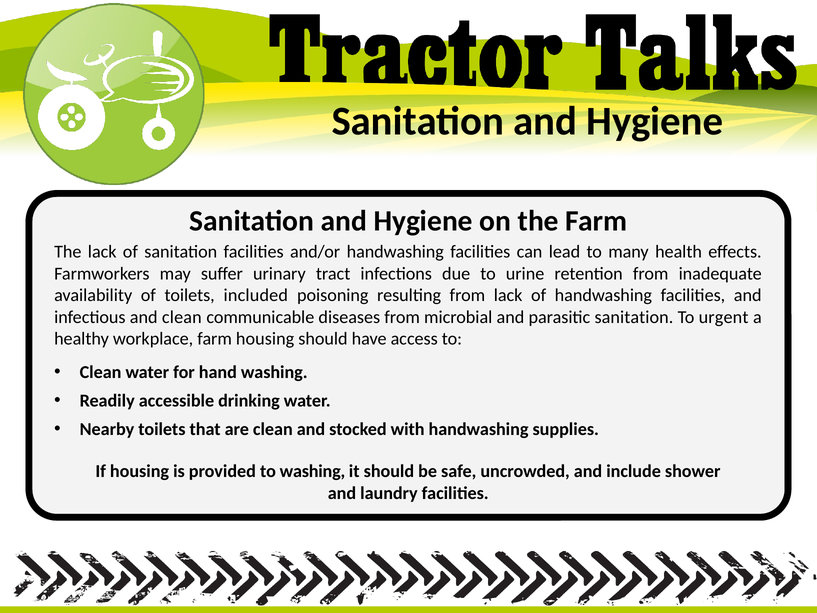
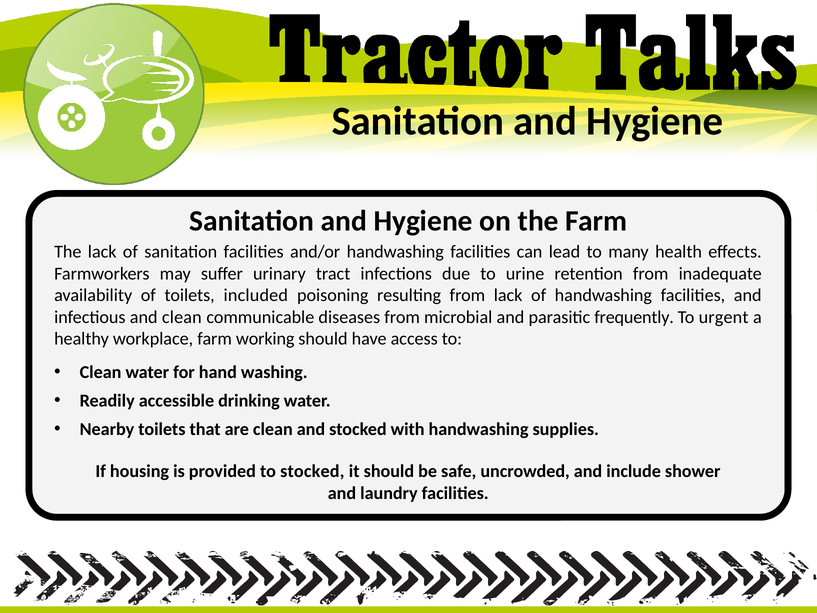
parasitic sanitation: sanitation -> frequently (634, 317)
farm housing: housing -> working (265, 339)
to washing: washing -> stocked (312, 471)
